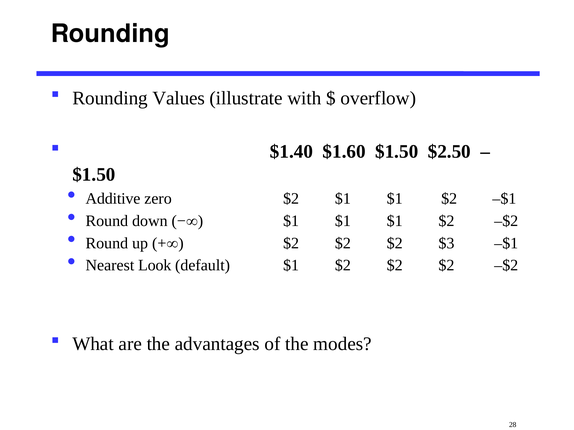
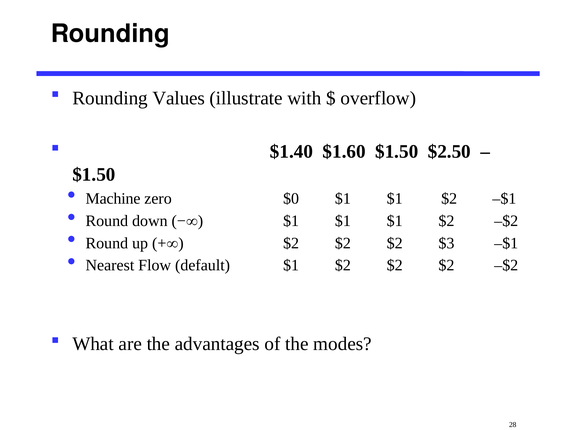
Additive: Additive -> Machine (113, 199)
zero $2: $2 -> $0 (291, 199)
Look: Look -> Flow (155, 266)
